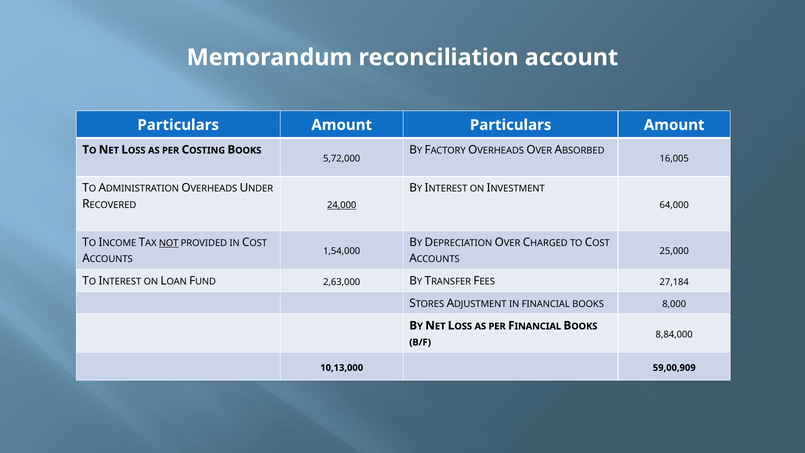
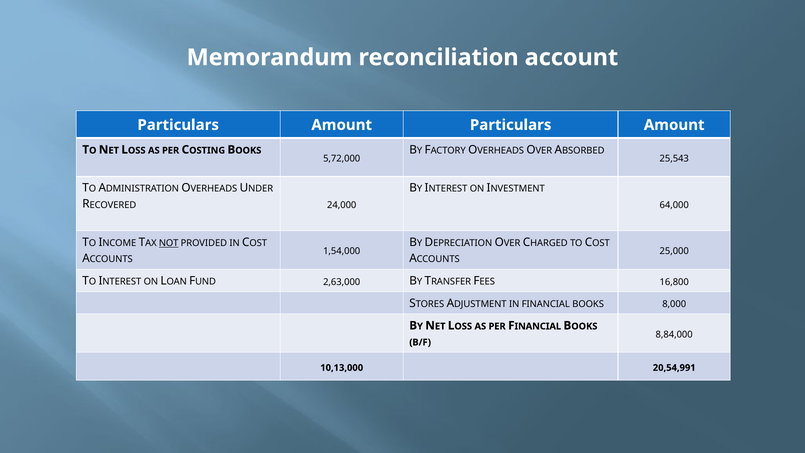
16,005: 16,005 -> 25,543 (674, 159)
24,000 underline: present -> none (342, 205)
27,184: 27,184 -> 16,800 (674, 282)
59,00,909: 59,00,909 -> 20,54,991 (674, 368)
